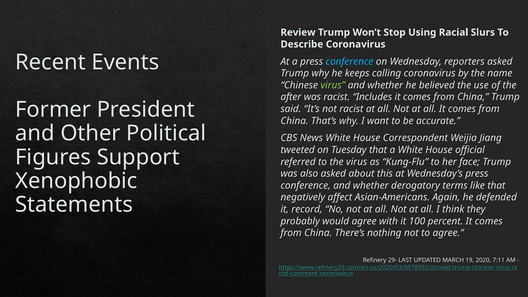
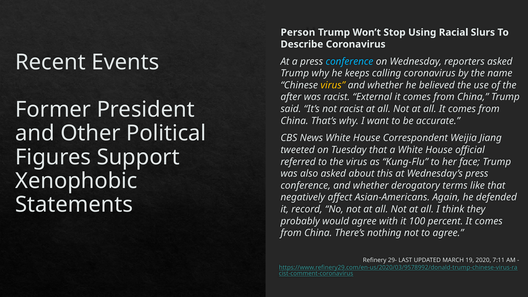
Review: Review -> Person (298, 32)
virus colour: light green -> yellow (333, 85)
Includes: Includes -> External (372, 97)
